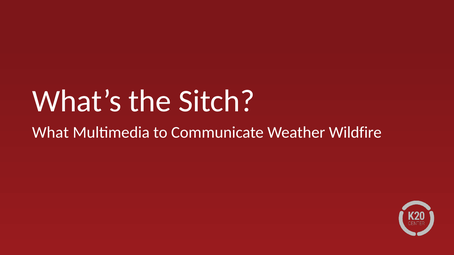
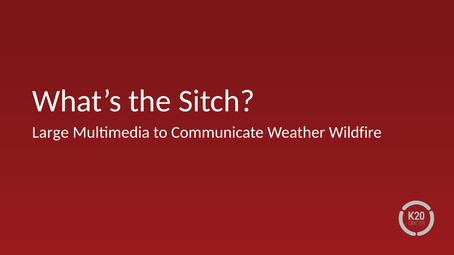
What: What -> Large (50, 132)
